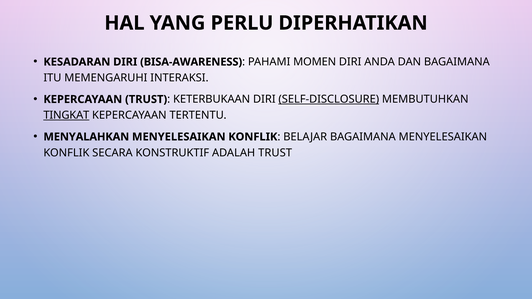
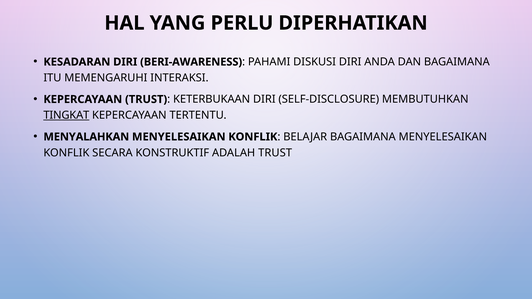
BISA-AWARENESS: BISA-AWARENESS -> BERI-AWARENESS (191, 62)
MOMEN: MOMEN -> DISKUSI (315, 62)
SELF-DISCLOSURE underline: present -> none (329, 99)
